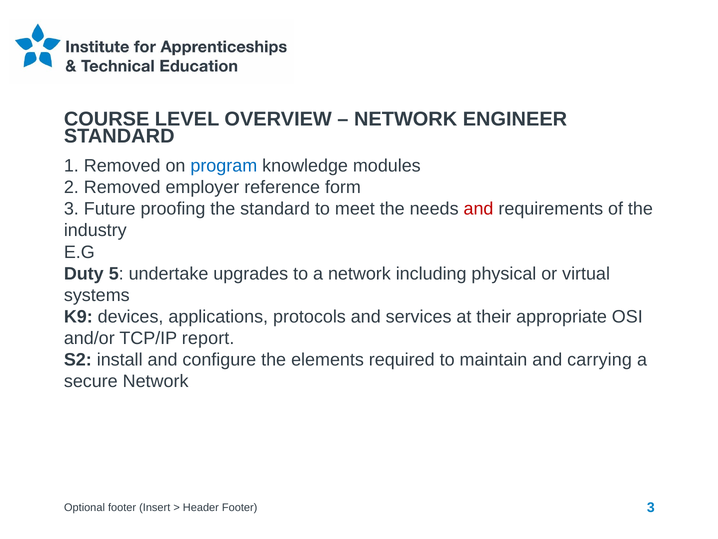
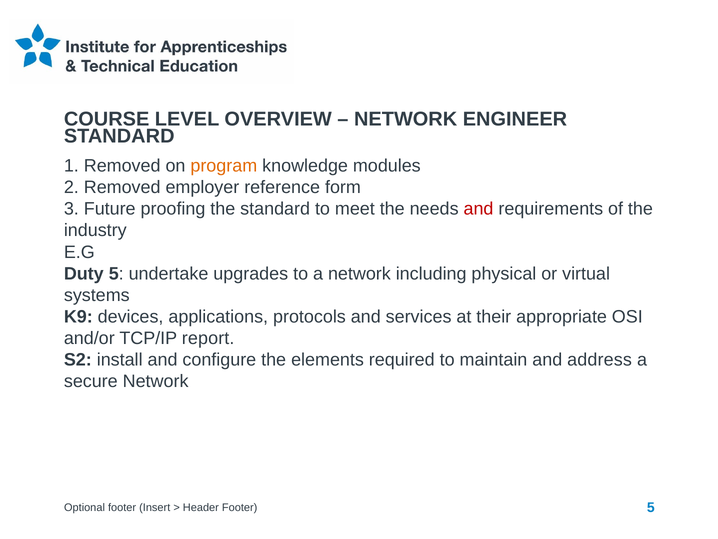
program colour: blue -> orange (224, 166)
carrying: carrying -> address (600, 360)
Footer 3: 3 -> 5 (651, 507)
